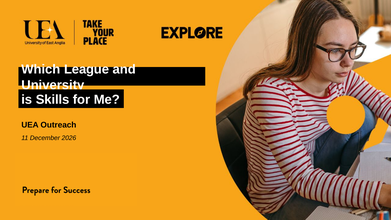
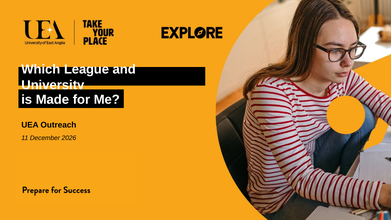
Skills: Skills -> Made (53, 100)
